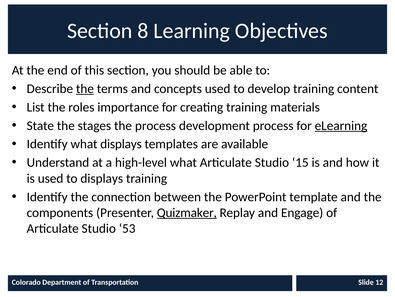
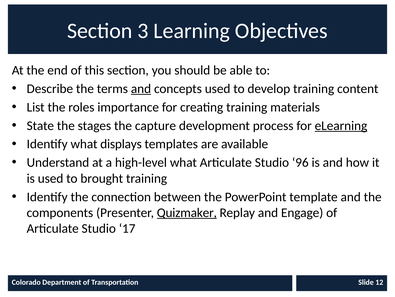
8: 8 -> 3 (143, 31)
the underline: present -> none (85, 88)
and underline: none -> present (141, 88)
the process: process -> capture (155, 125)
15: 15 -> 96 (300, 162)
to displays: displays -> brought (102, 178)
53: 53 -> 17 (127, 228)
